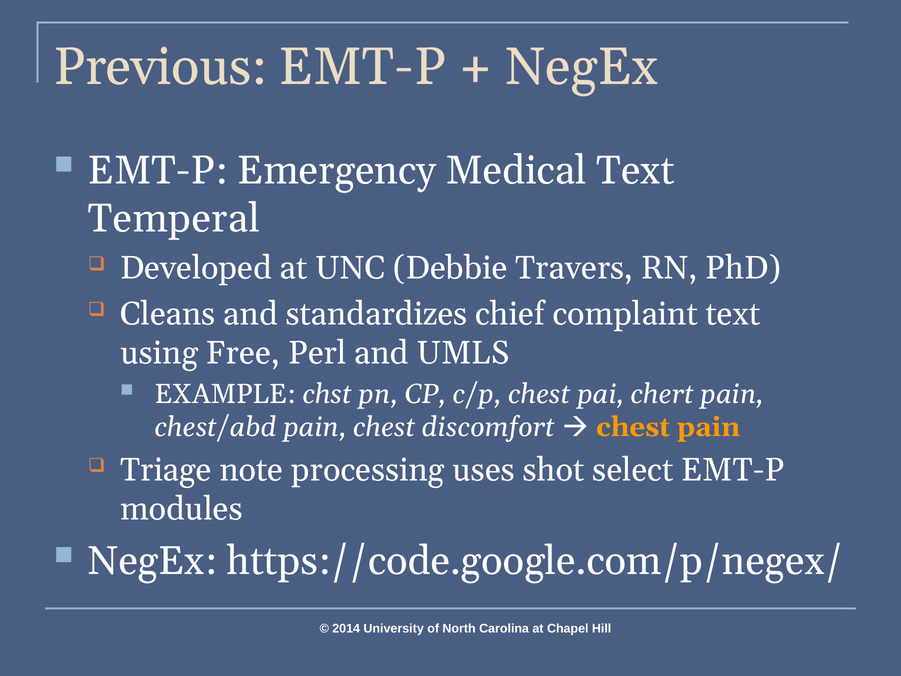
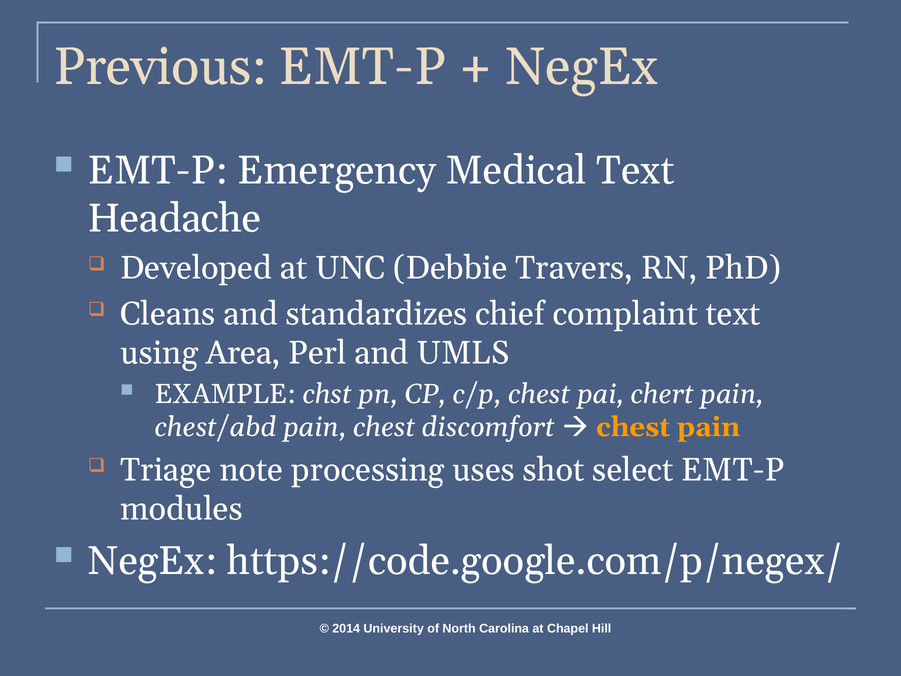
Temperal: Temperal -> Headache (174, 219)
Free: Free -> Area (243, 353)
